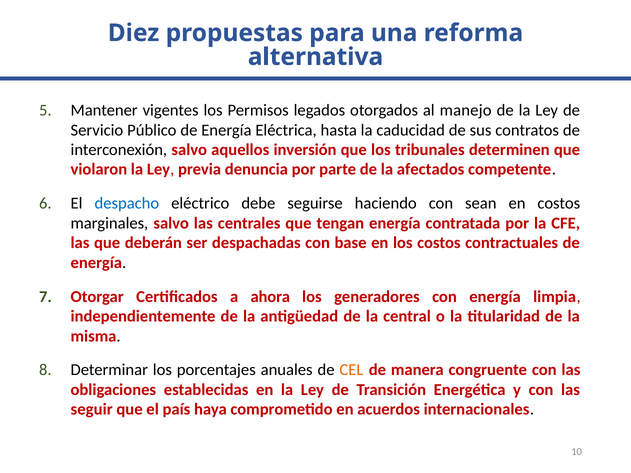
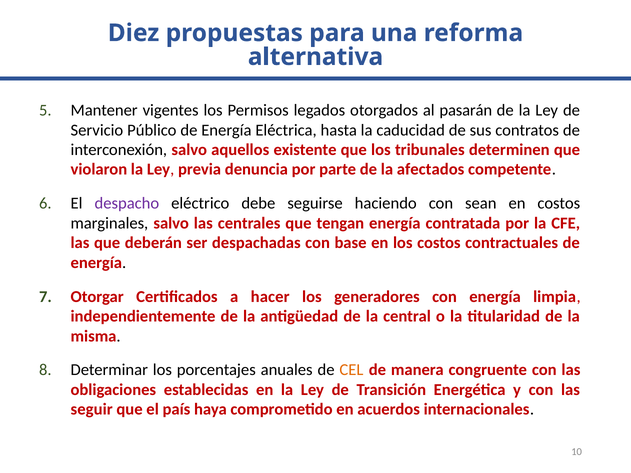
manejo: manejo -> pasarán (466, 110)
inversión: inversión -> existente (305, 150)
despacho colour: blue -> purple (127, 204)
ahora: ahora -> hacer (270, 297)
